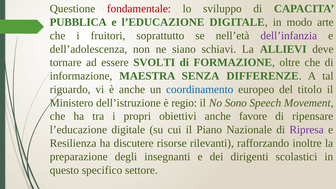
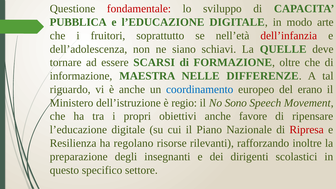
dell’infanzia colour: purple -> red (289, 36)
ALLIEVI: ALLIEVI -> QUELLE (283, 49)
SVOLTI: SVOLTI -> SCARSI (154, 63)
SENZA: SENZA -> NELLE (201, 76)
titolo: titolo -> erano (310, 89)
Ripresa colour: purple -> red (307, 130)
discutere: discutere -> regolano (134, 143)
